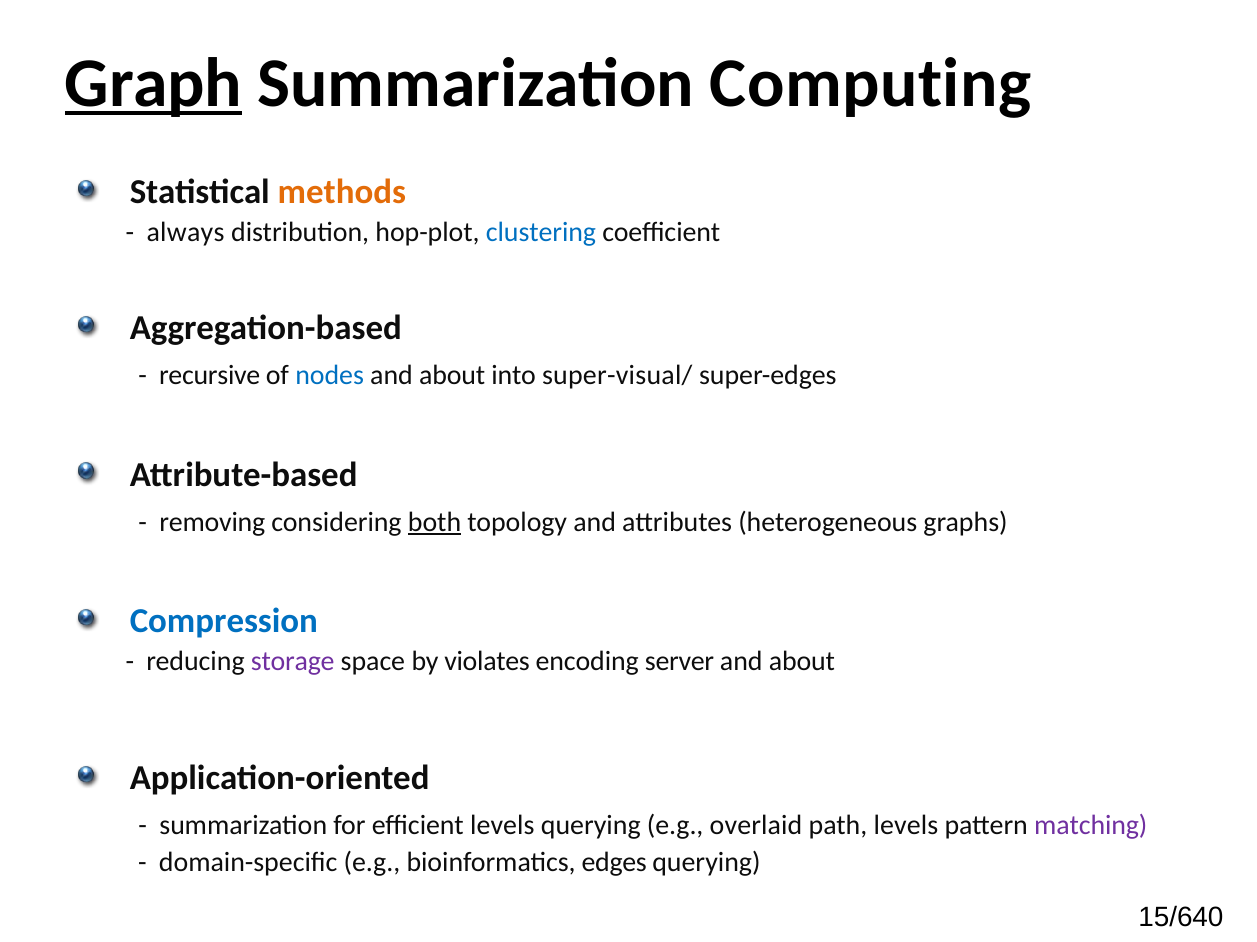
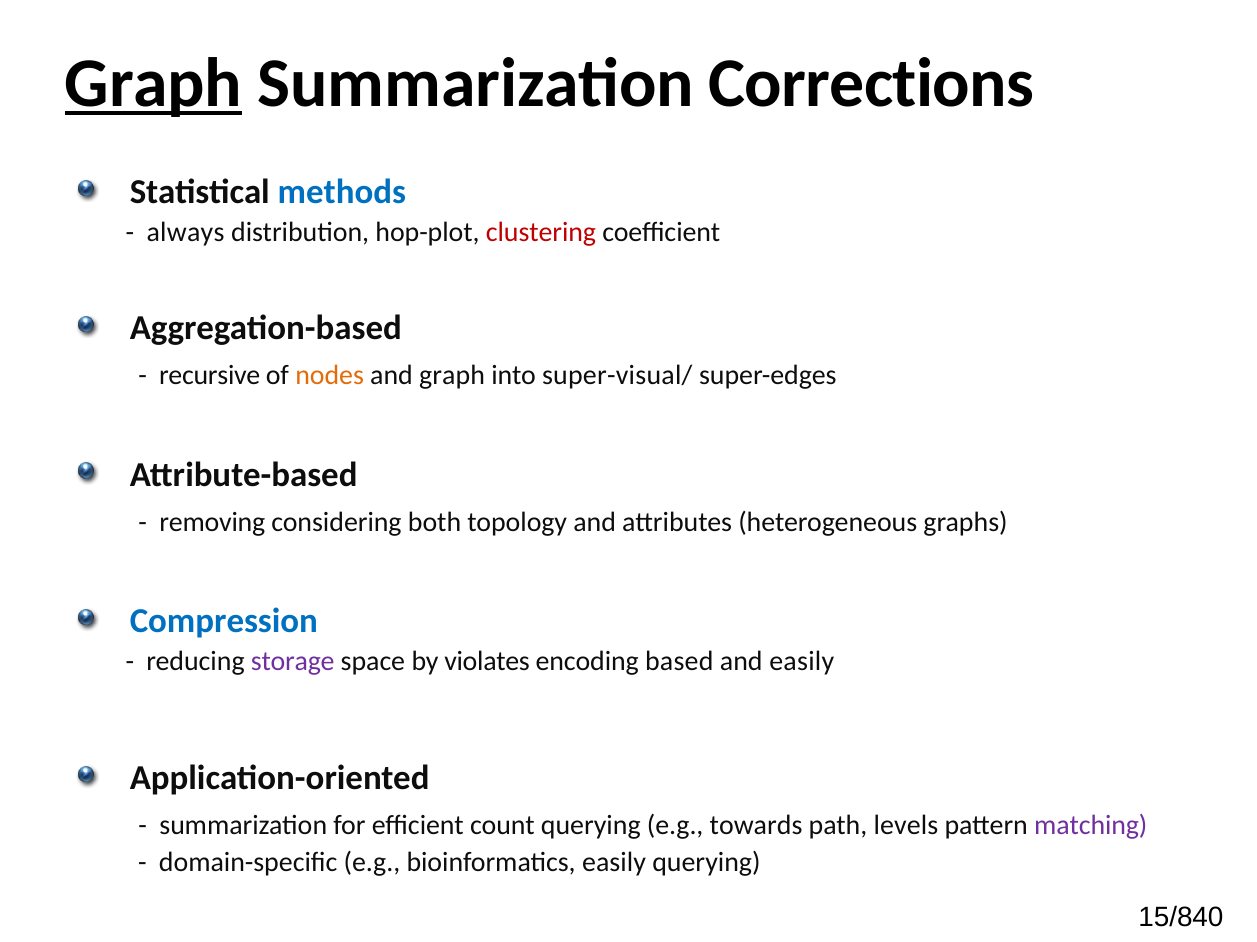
Computing: Computing -> Corrections (871, 83)
methods colour: orange -> blue (342, 192)
clustering colour: blue -> red (541, 232)
nodes colour: blue -> orange (330, 376)
about: about -> graph (452, 376)
both underline: present -> none (435, 522)
server: server -> based (679, 661)
about: about -> easily (802, 661)
efficient levels: levels -> count (502, 826)
overlaid: overlaid -> towards (756, 826)
bioinformatics edges: edges -> easily (614, 863)
15/640: 15/640 -> 15/840 (1181, 918)
